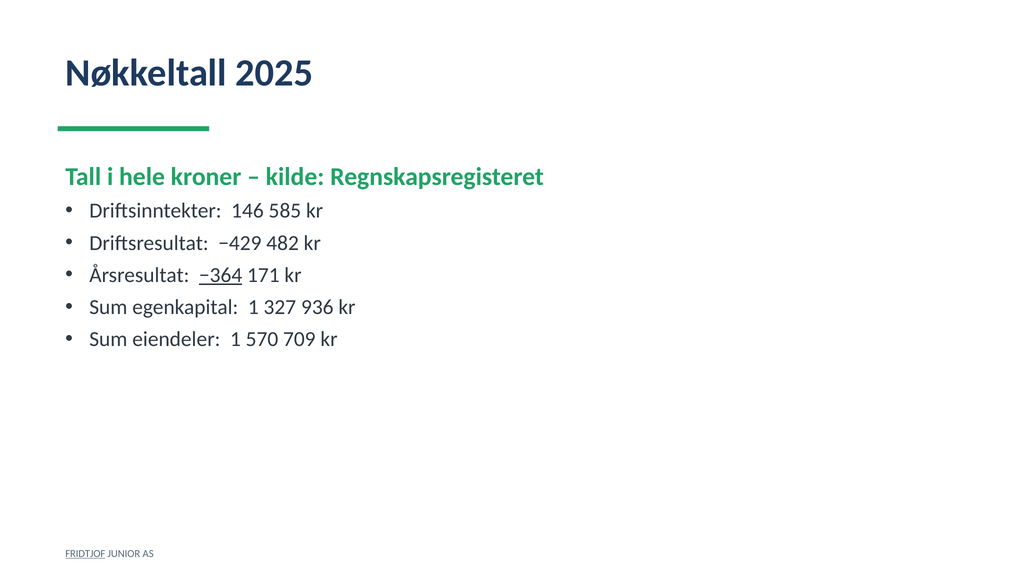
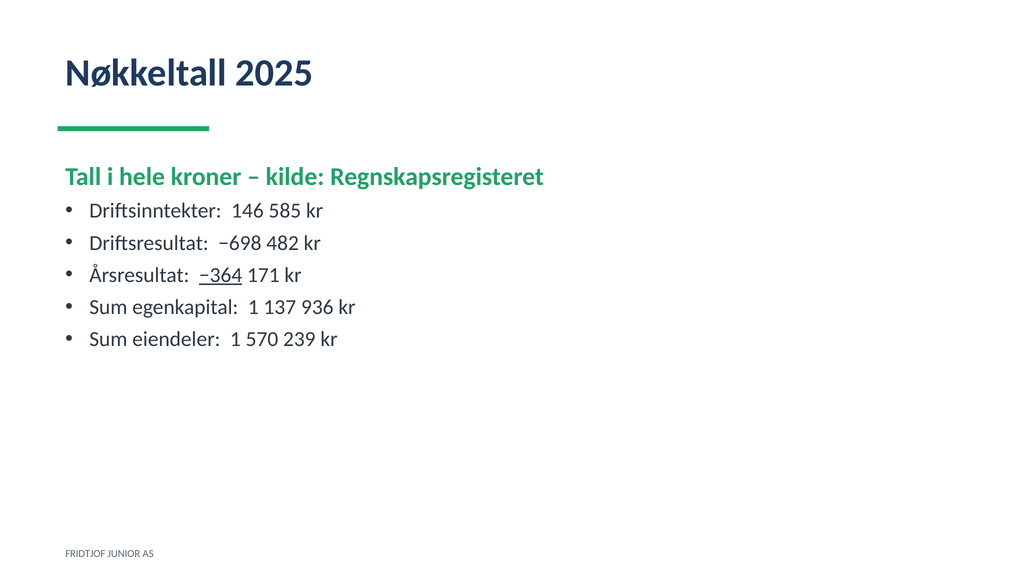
−429: −429 -> −698 (240, 243)
327: 327 -> 137 (280, 307)
709: 709 -> 239 (299, 339)
FRIDTJOF underline: present -> none (85, 554)
